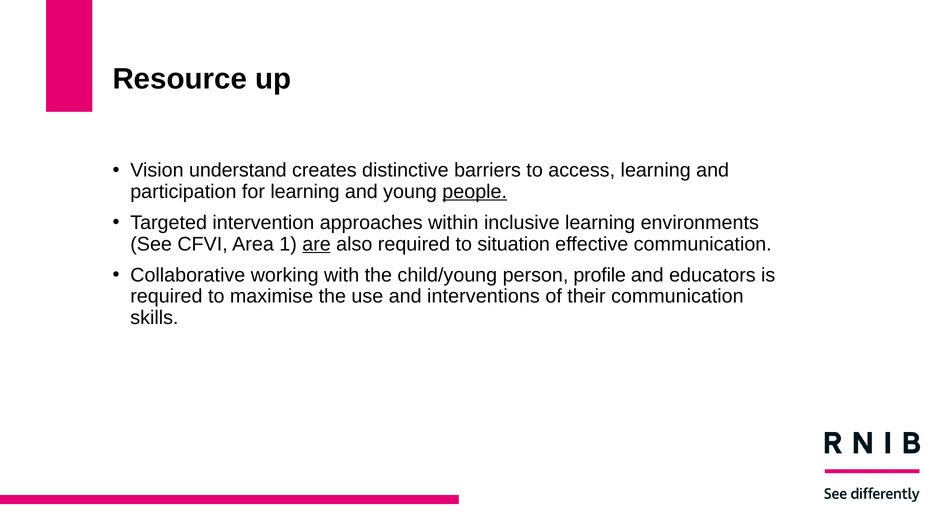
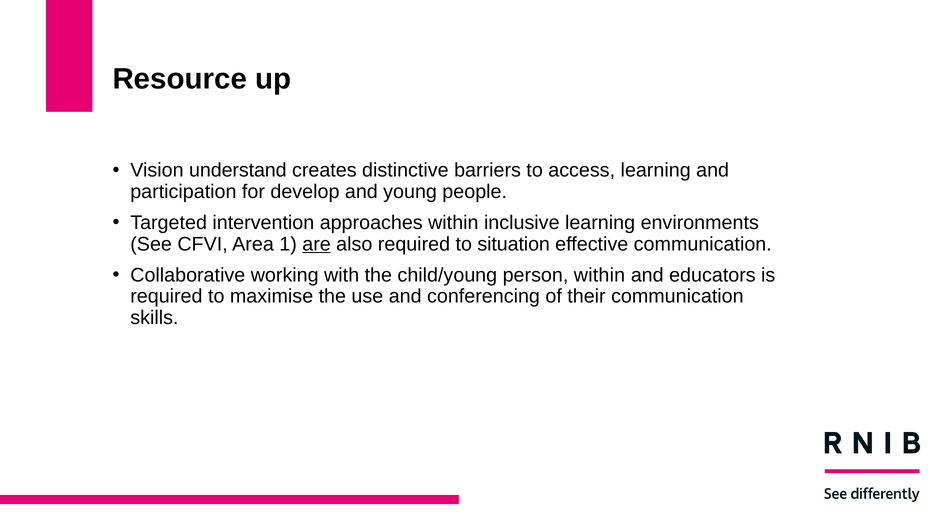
for learning: learning -> develop (305, 191)
people underline: present -> none (475, 191)
person profile: profile -> within (600, 275)
interventions: interventions -> conferencing (484, 296)
